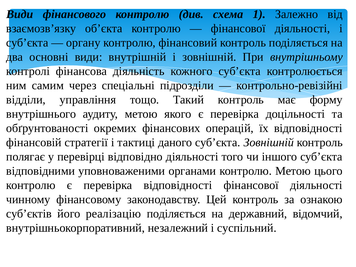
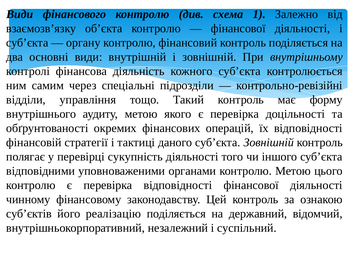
відповідно: відповідно -> сукупність (135, 157)
